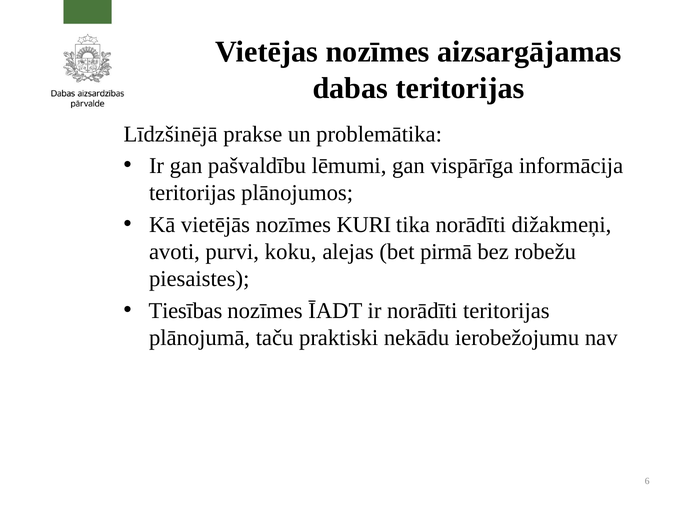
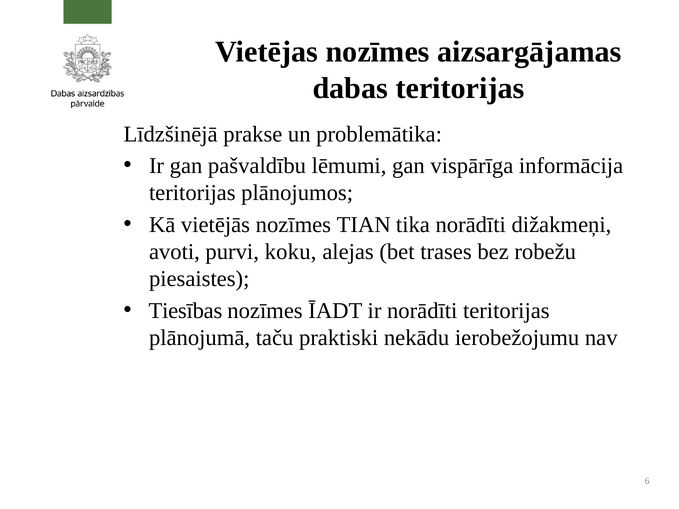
KURI: KURI -> TIAN (364, 225)
pirmā: pirmā -> trases (446, 252)
